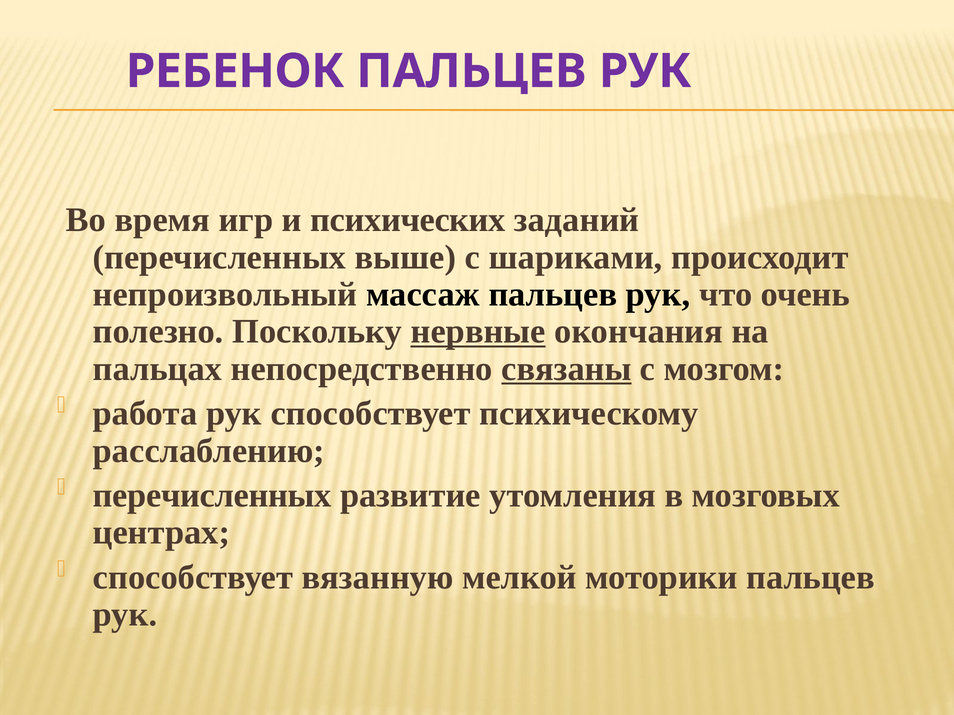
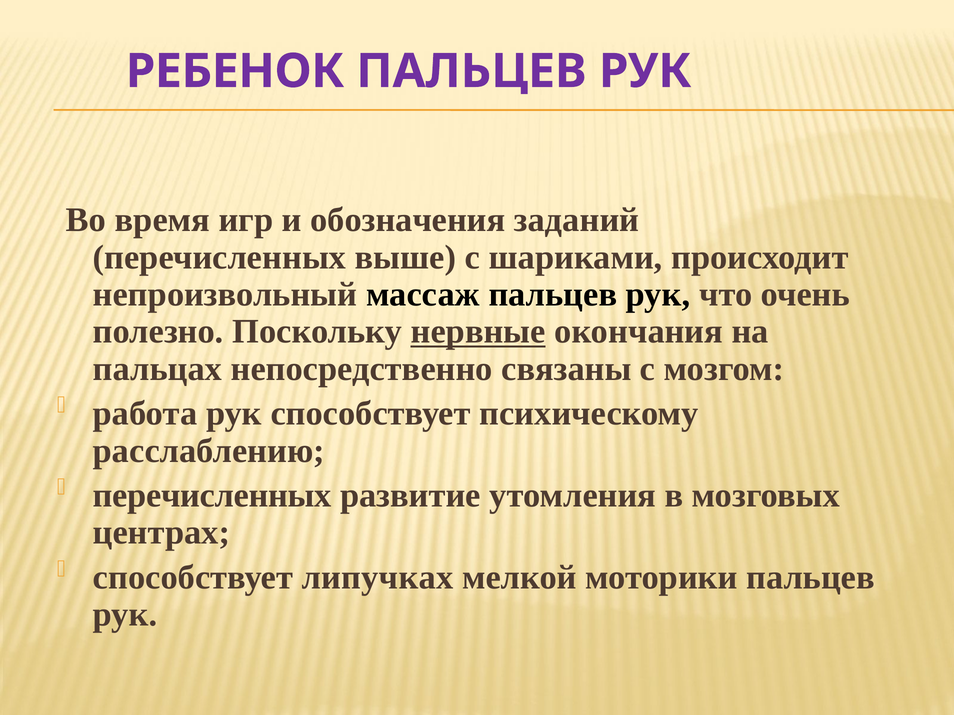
психических: психических -> обозначения (408, 220)
связаны underline: present -> none (566, 369)
вязанную: вязанную -> липучках (377, 578)
